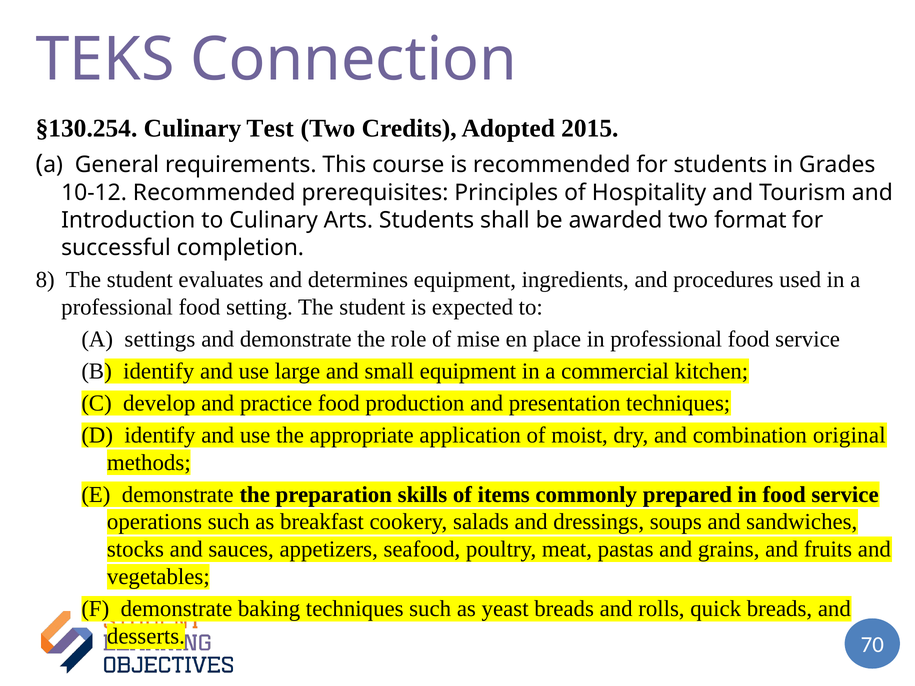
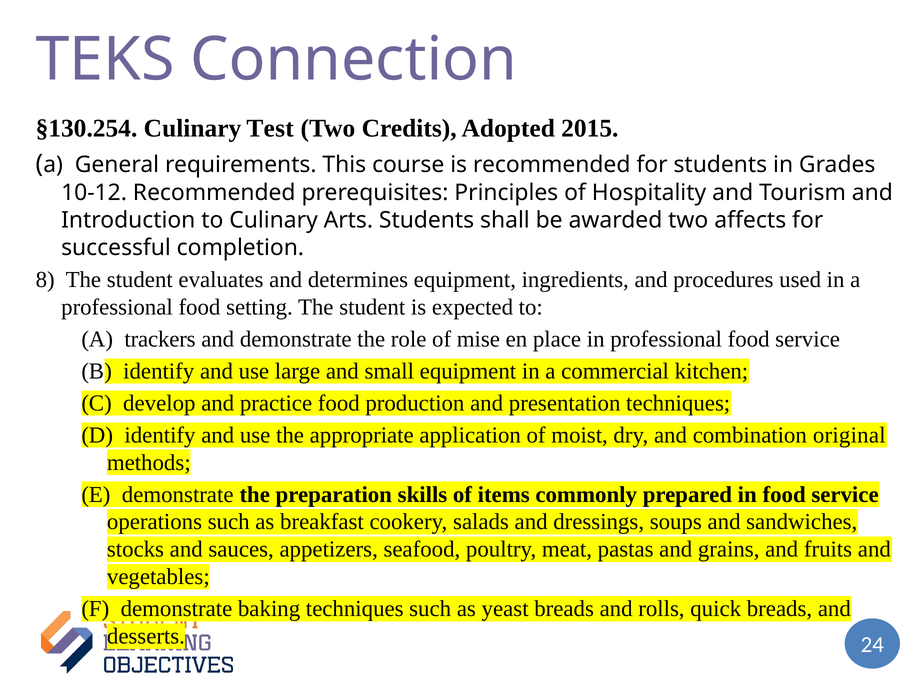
format: format -> affects (750, 220)
settings: settings -> trackers (160, 339)
70: 70 -> 24 (872, 645)
